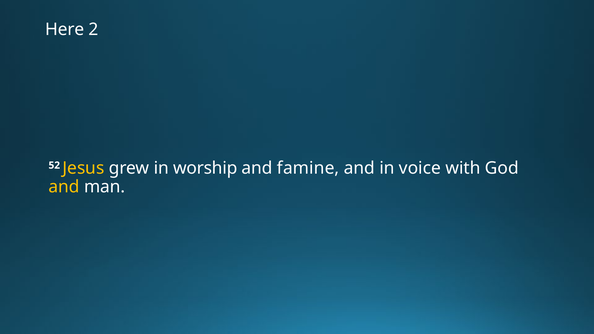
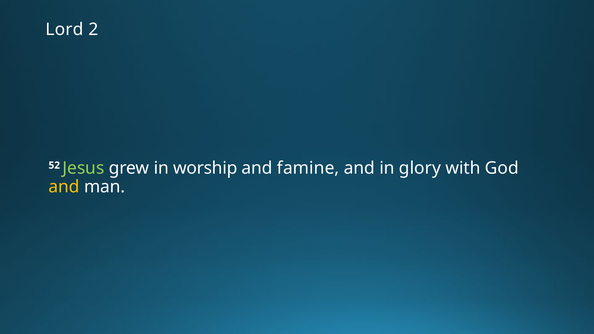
Here: Here -> Lord (65, 29)
Jesus colour: yellow -> light green (83, 168)
voice: voice -> glory (420, 168)
